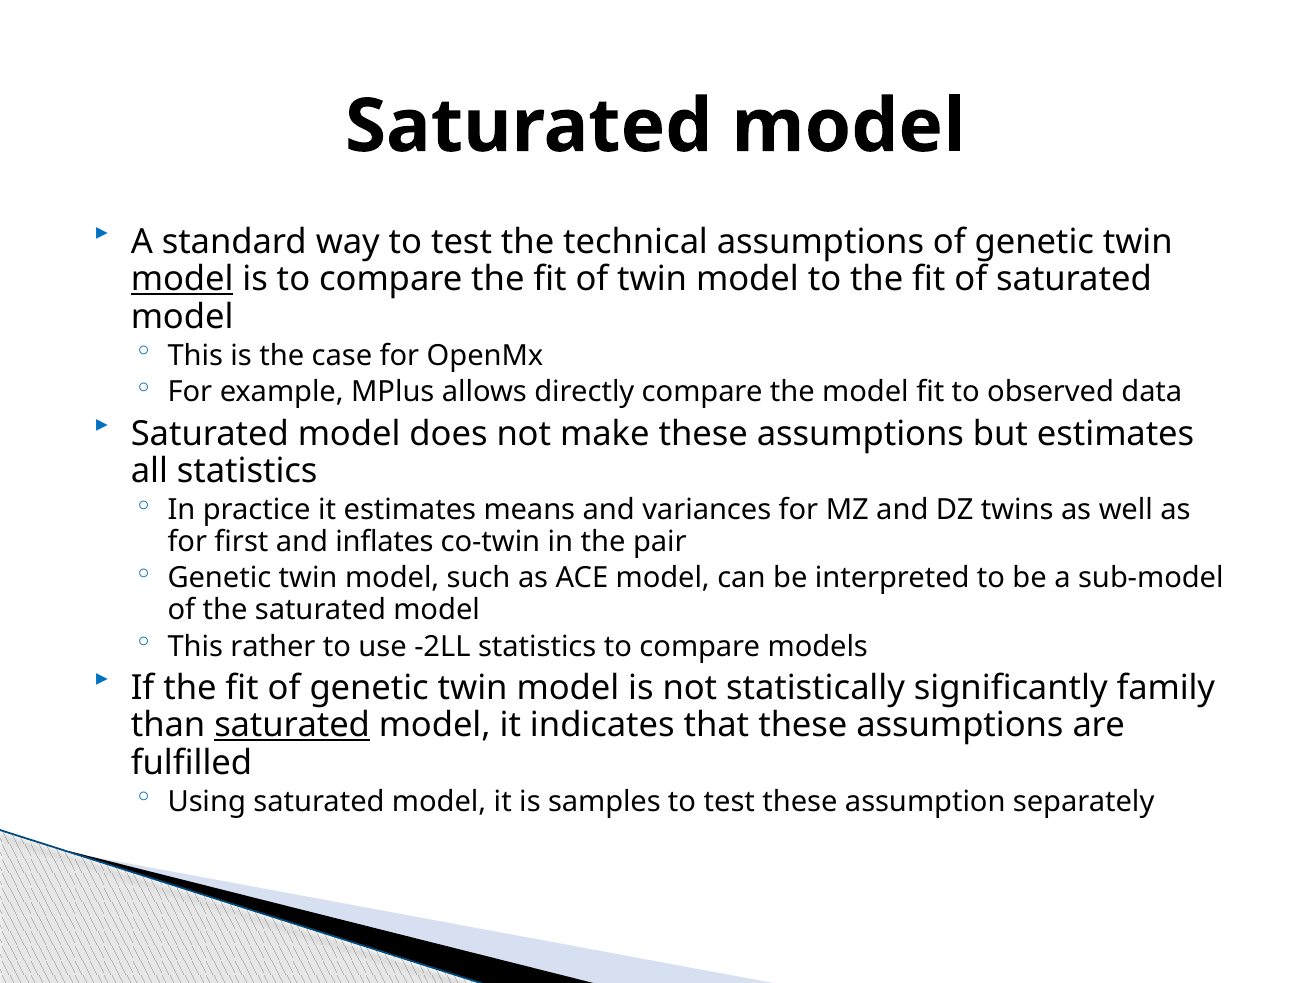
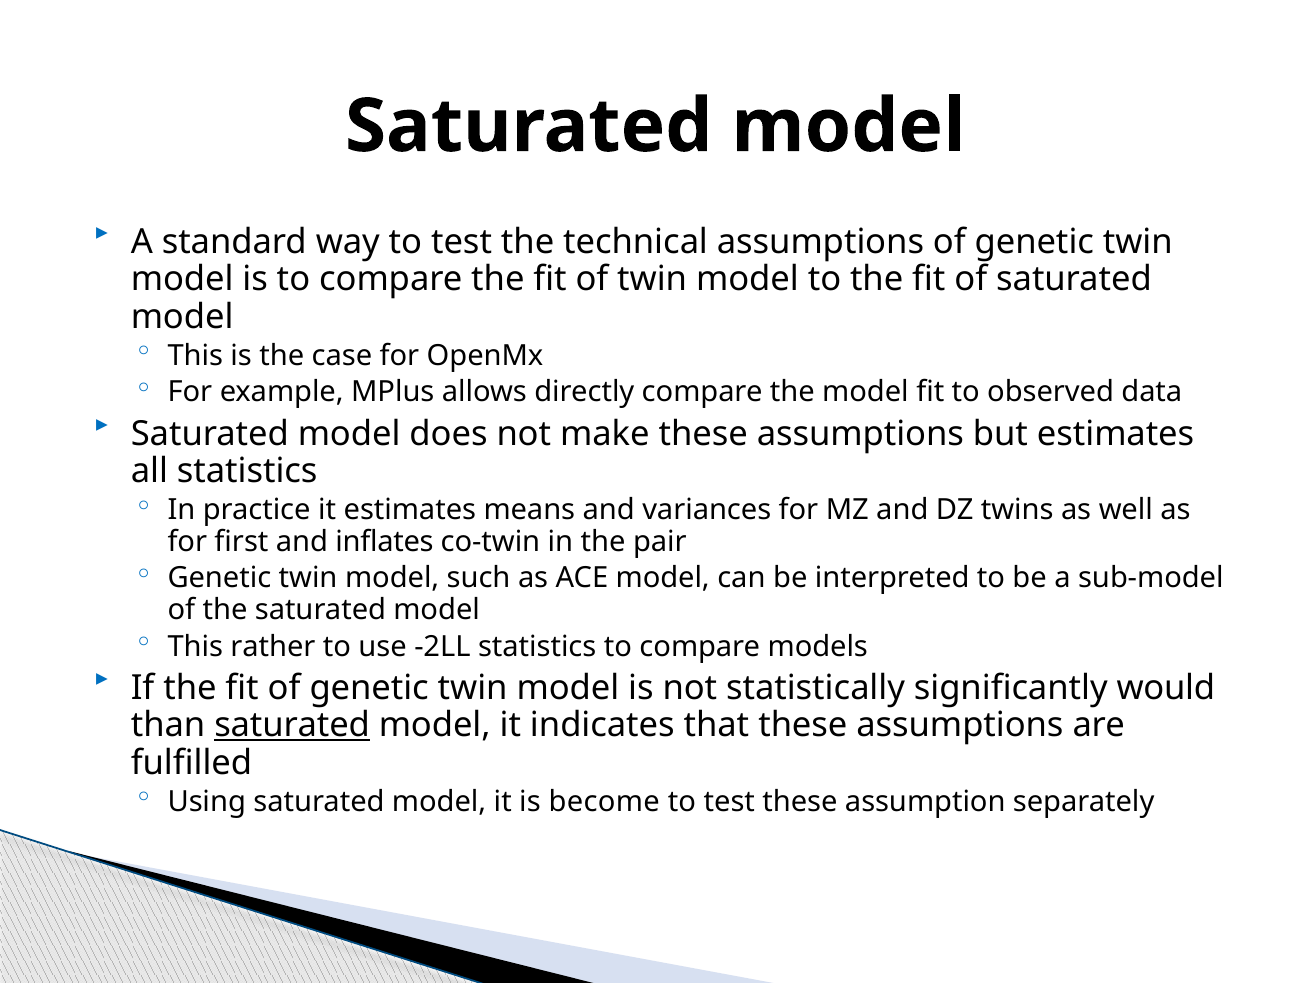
model underline: present -> none (182, 279)
family: family -> would (1166, 688)
samples: samples -> become (604, 802)
